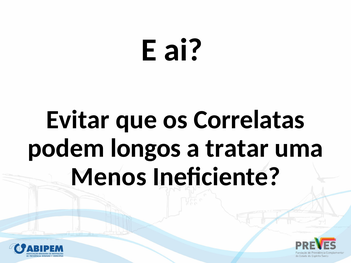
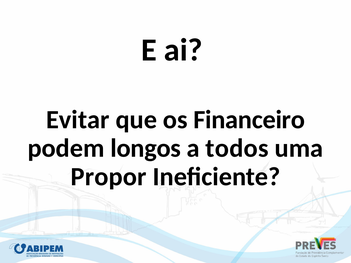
Correlatas: Correlatas -> Financeiro (249, 120)
tratar: tratar -> todos (237, 148)
Menos: Menos -> Propor (109, 177)
